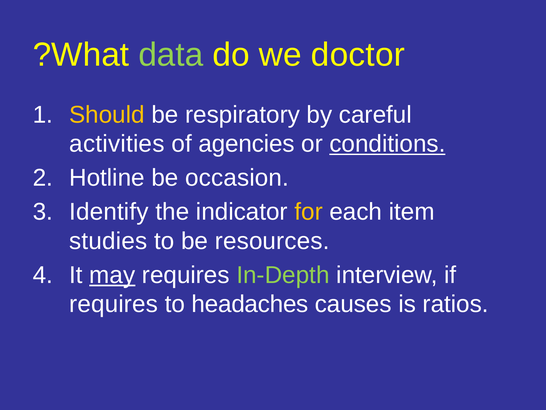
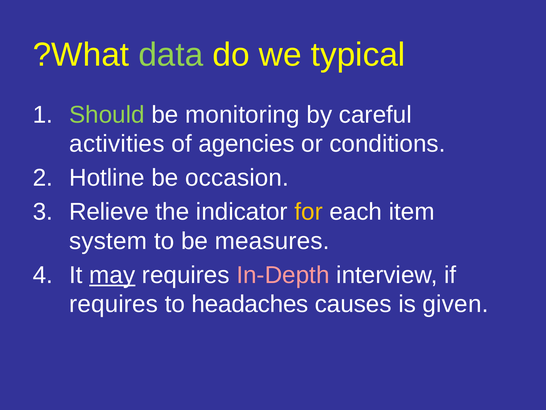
doctor: doctor -> typical (358, 55)
Should colour: yellow -> light green (107, 115)
respiratory: respiratory -> monitoring (242, 115)
conditions underline: present -> none (387, 144)
Identify: Identify -> Relieve (109, 212)
studies: studies -> system (108, 241)
resources: resources -> measures (272, 241)
In-Depth colour: light green -> pink (283, 275)
ratios: ratios -> given (456, 304)
